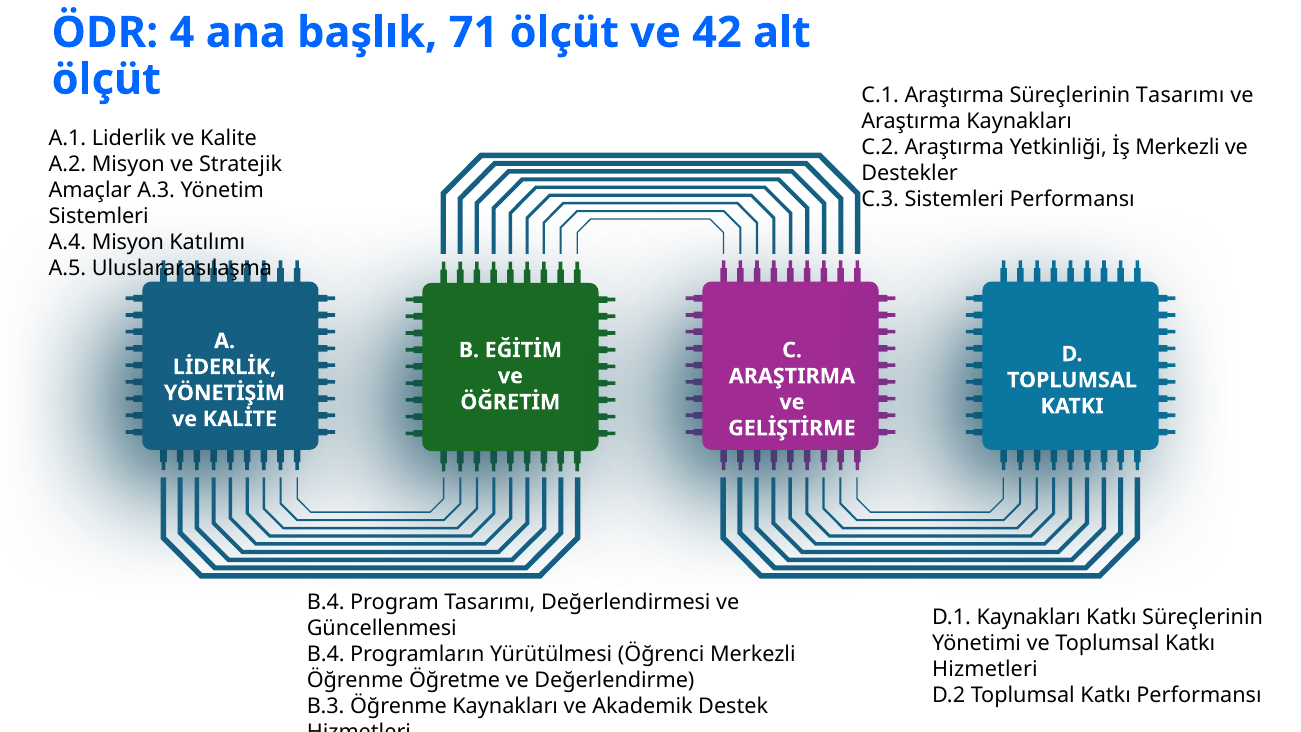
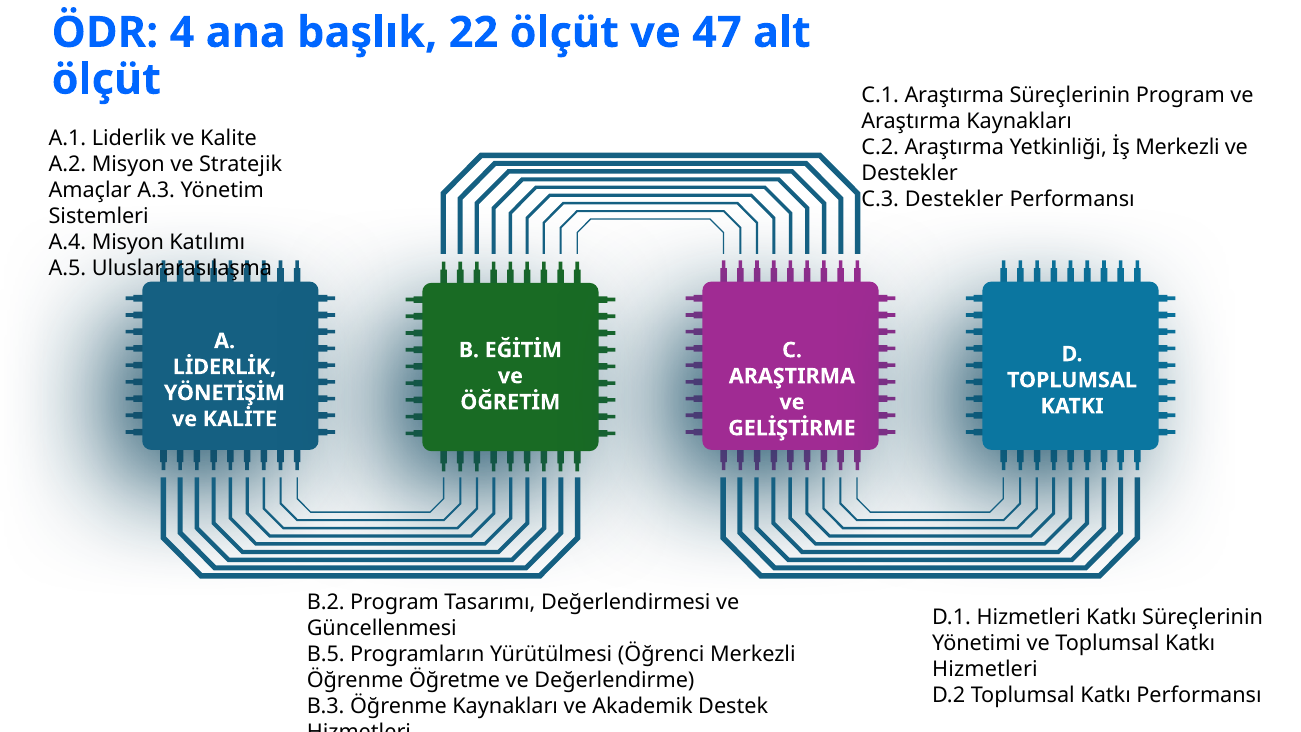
71: 71 -> 22 (473, 33)
42: 42 -> 47 (717, 33)
Süreçlerinin Tasarımı: Tasarımı -> Program (1180, 95)
C.3 Sistemleri: Sistemleri -> Destekler (954, 199)
B.4: B.4 -> B.2 (326, 602)
D.1 Kaynakları: Kaynakları -> Hizmetleri (1029, 617)
B.4: B.4 -> B.5 (326, 654)
